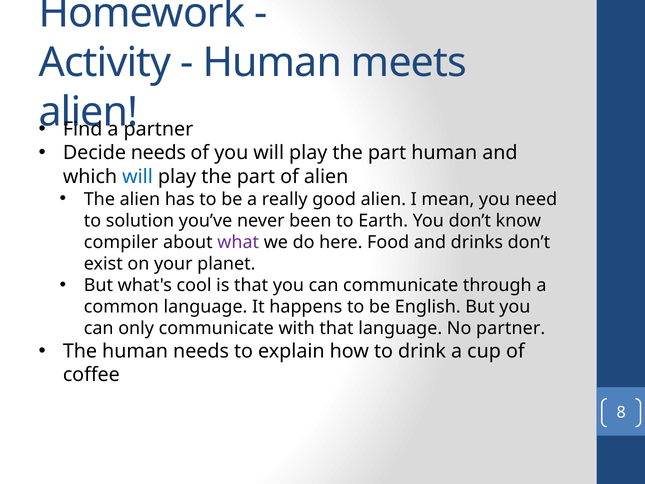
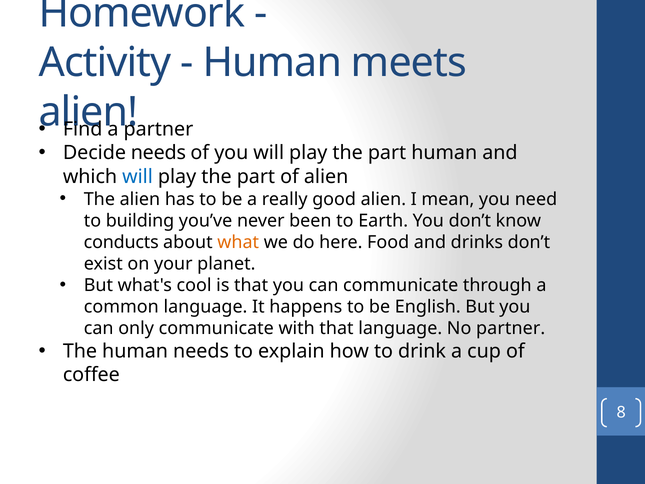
solution: solution -> building (140, 221)
compiler: compiler -> conducts (121, 242)
what colour: purple -> orange (238, 242)
